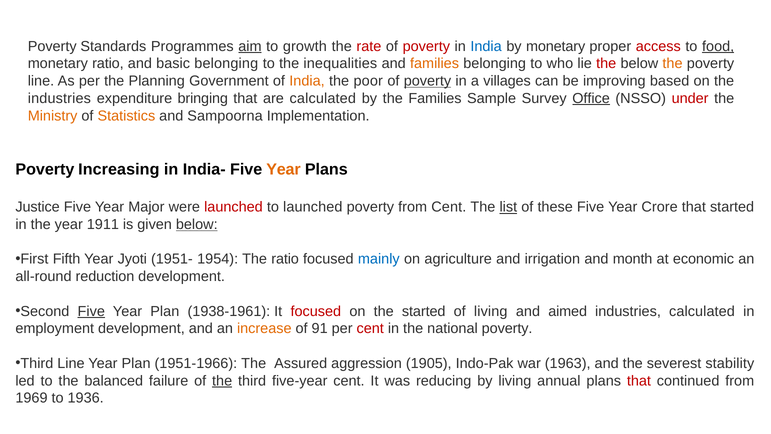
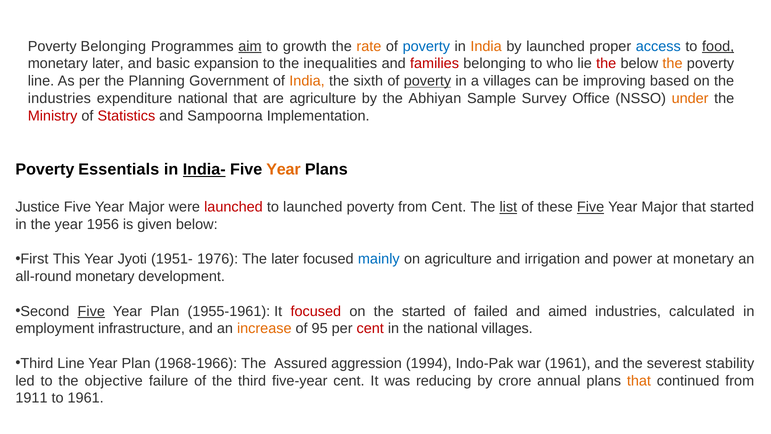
Poverty Standards: Standards -> Belonging (113, 46)
rate colour: red -> orange (369, 46)
poverty colour: red -> blue (426, 46)
India colour: blue -> orange (486, 46)
by monetary: monetary -> launched (556, 46)
access colour: red -> blue (658, 46)
monetary ratio: ratio -> later (108, 64)
basic belonging: belonging -> expansion (226, 64)
families colour: orange -> red (435, 64)
poor: poor -> sixth (368, 81)
expenditure bringing: bringing -> national (203, 98)
are calculated: calculated -> agriculture (323, 98)
the Families: Families -> Abhiyan (435, 98)
Office underline: present -> none (591, 98)
under colour: red -> orange (690, 98)
Ministry colour: orange -> red (53, 116)
Statistics colour: orange -> red (126, 116)
Increasing: Increasing -> Essentials (119, 170)
India- underline: none -> present (204, 170)
Five underline: none -> present (591, 207)
Crore: Crore -> Major (660, 207)
1911: 1911 -> 1956 (103, 224)
below underline: present -> none (197, 224)
Fifth: Fifth -> This (66, 259)
1954: 1954 -> 1976 (218, 259)
The ratio: ratio -> later (285, 259)
month: month -> power (633, 259)
at economic: economic -> monetary (703, 259)
all-round reduction: reduction -> monetary (105, 276)
1938-1961: 1938-1961 -> 1955-1961 (229, 311)
of living: living -> failed (491, 311)
employment development: development -> infrastructure (141, 328)
91: 91 -> 95 (320, 328)
national poverty: poverty -> villages (507, 328)
1951-1966: 1951-1966 -> 1968-1966 (196, 363)
1905: 1905 -> 1994 (429, 363)
war 1963: 1963 -> 1961 (568, 363)
balanced: balanced -> objective (114, 380)
the underline: present -> none (222, 380)
by living: living -> crore (515, 380)
that colour: red -> orange (639, 380)
1969: 1969 -> 1911 (31, 398)
to 1936: 1936 -> 1961 (86, 398)
